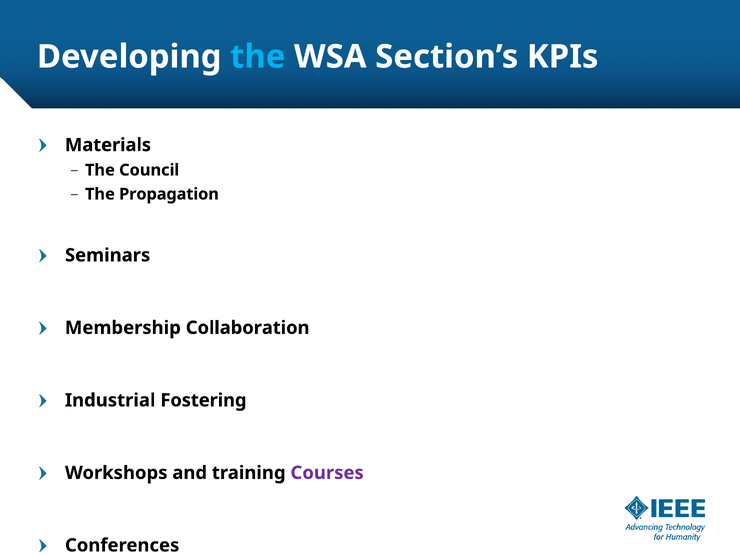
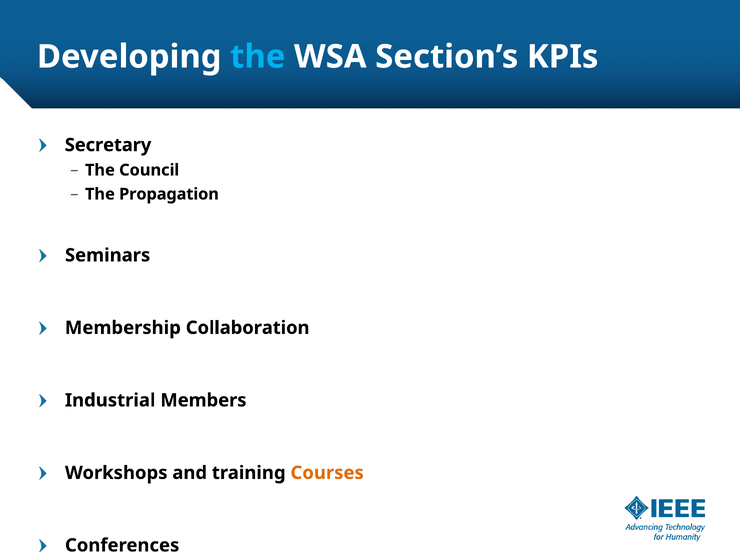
Materials: Materials -> Secretary (108, 145)
Fostering: Fostering -> Members (203, 400)
Courses colour: purple -> orange (327, 473)
